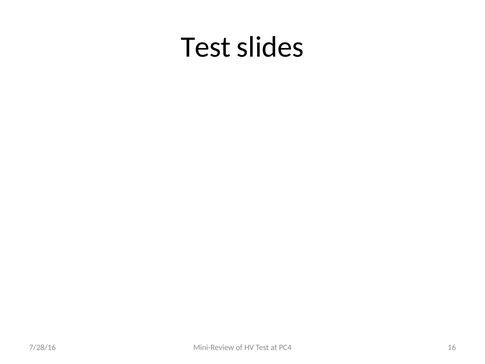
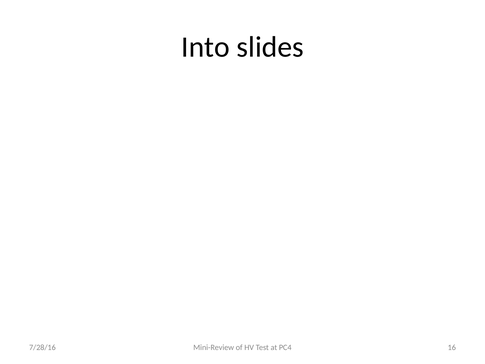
Test: Test -> Into (206, 47)
